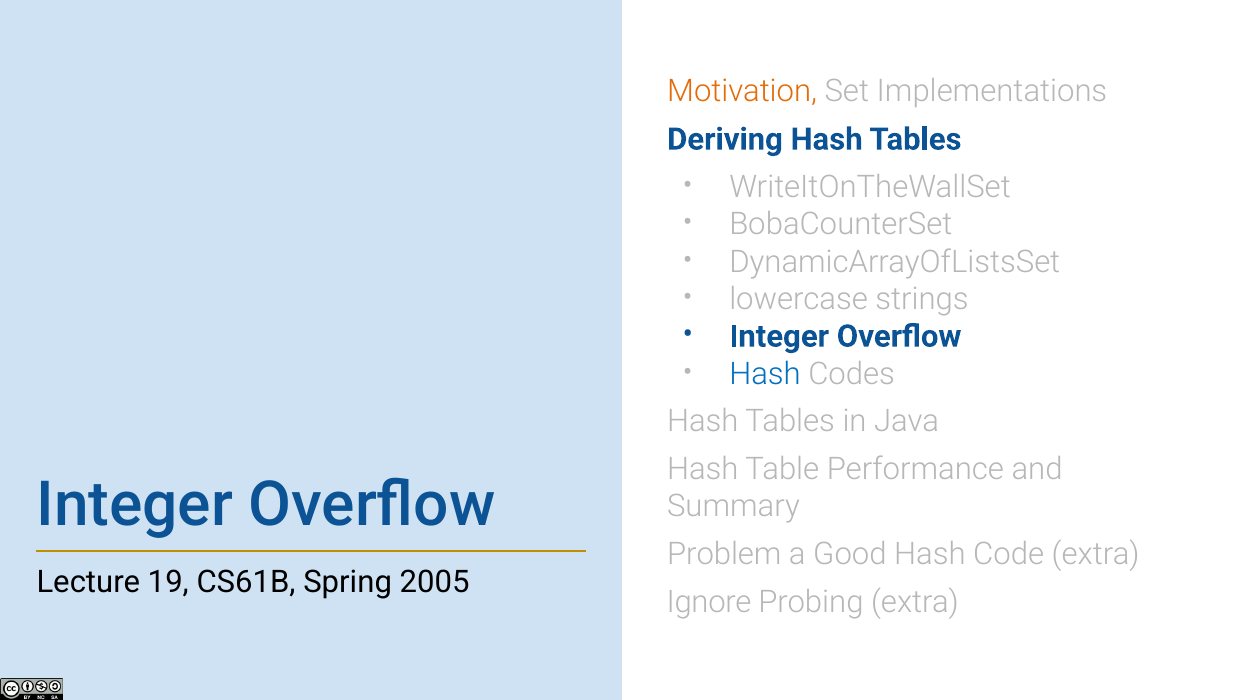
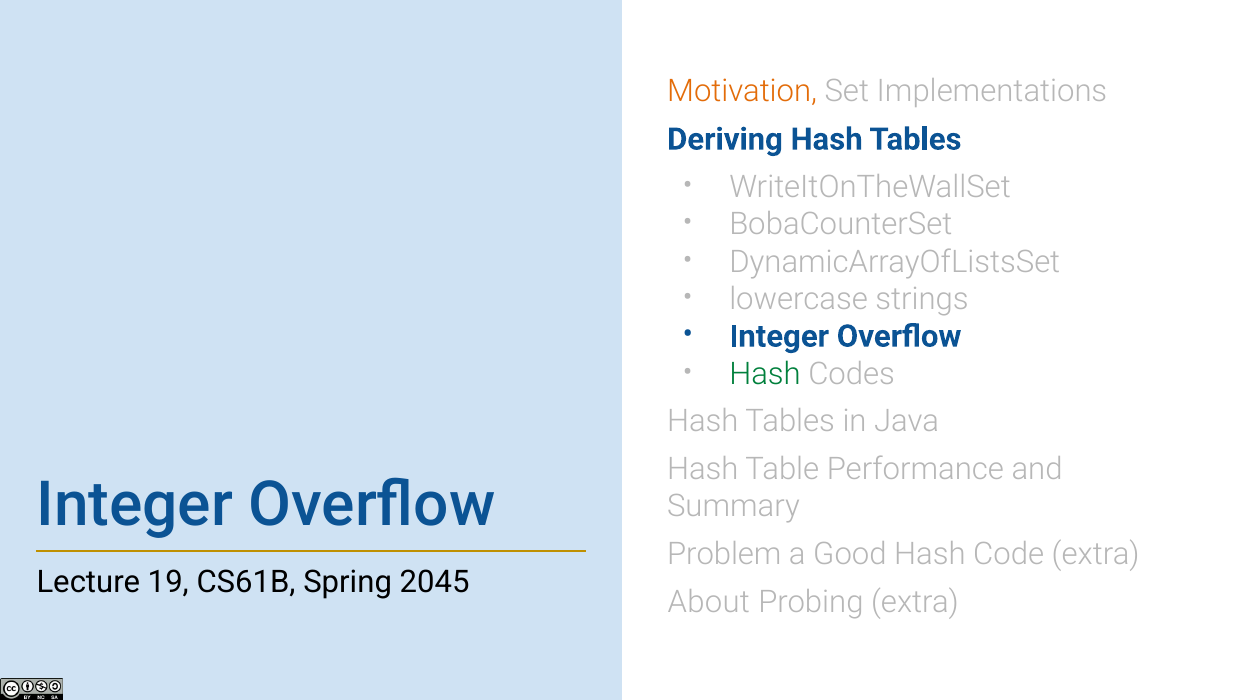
Hash colour: blue -> green (765, 374)
2005: 2005 -> 2045 (435, 582)
Ignore: Ignore -> About (709, 602)
